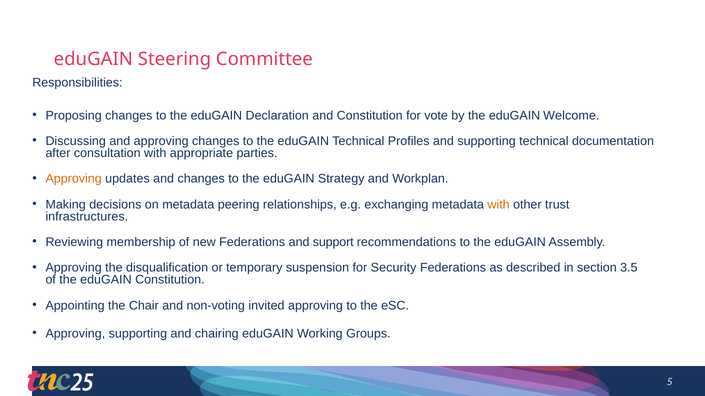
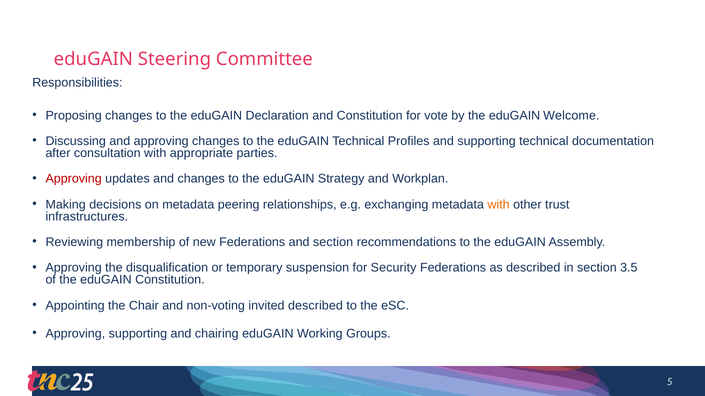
Approving colour: orange -> red (74, 179)
and support: support -> section (333, 242)
invited approving: approving -> described (315, 306)
